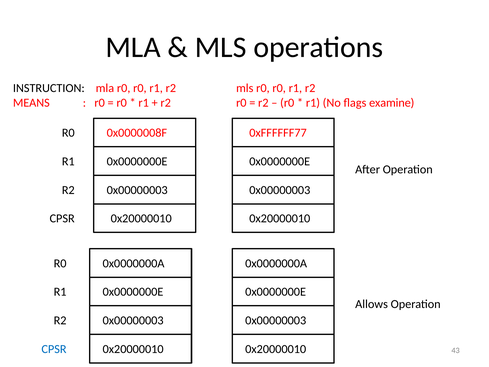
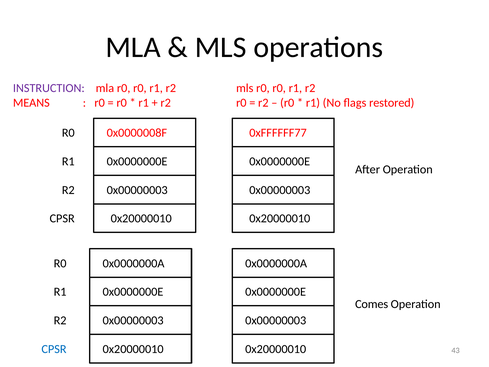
INSTRUCTION colour: black -> purple (49, 88)
examine: examine -> restored (392, 103)
Allows: Allows -> Comes (372, 304)
